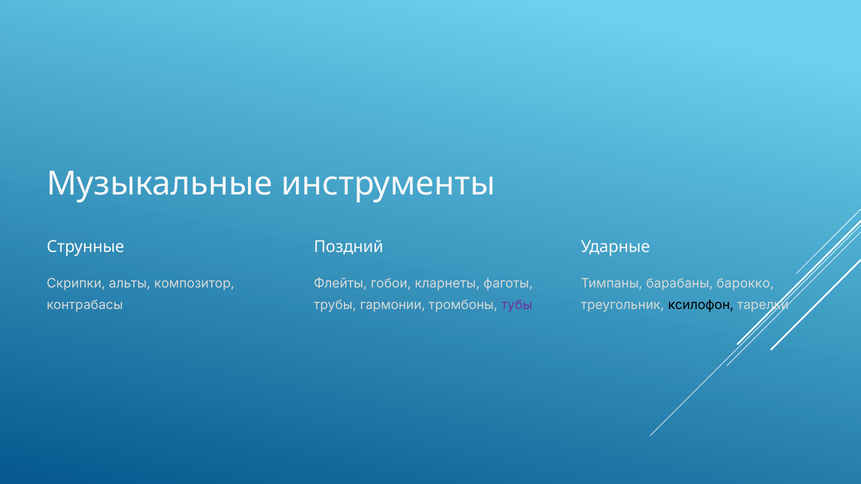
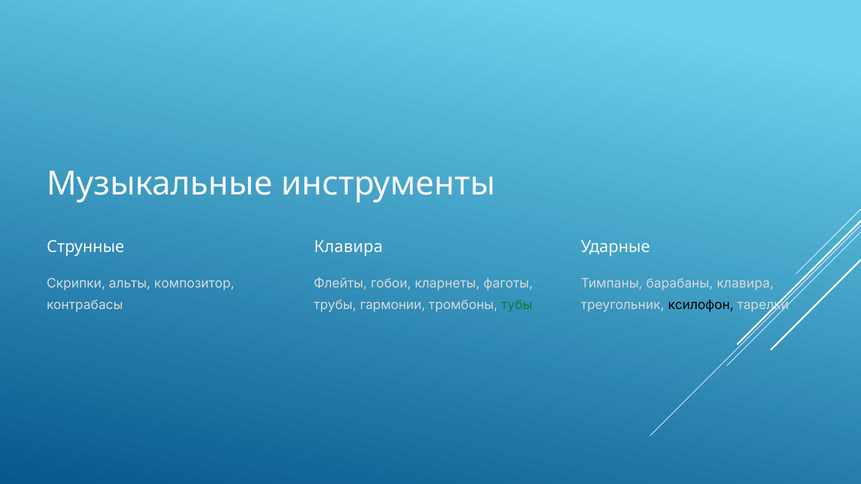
Поздний: Поздний -> Клавира (348, 247)
барабаны барокко: барокко -> клавира (745, 284)
тубы colour: purple -> green (517, 305)
